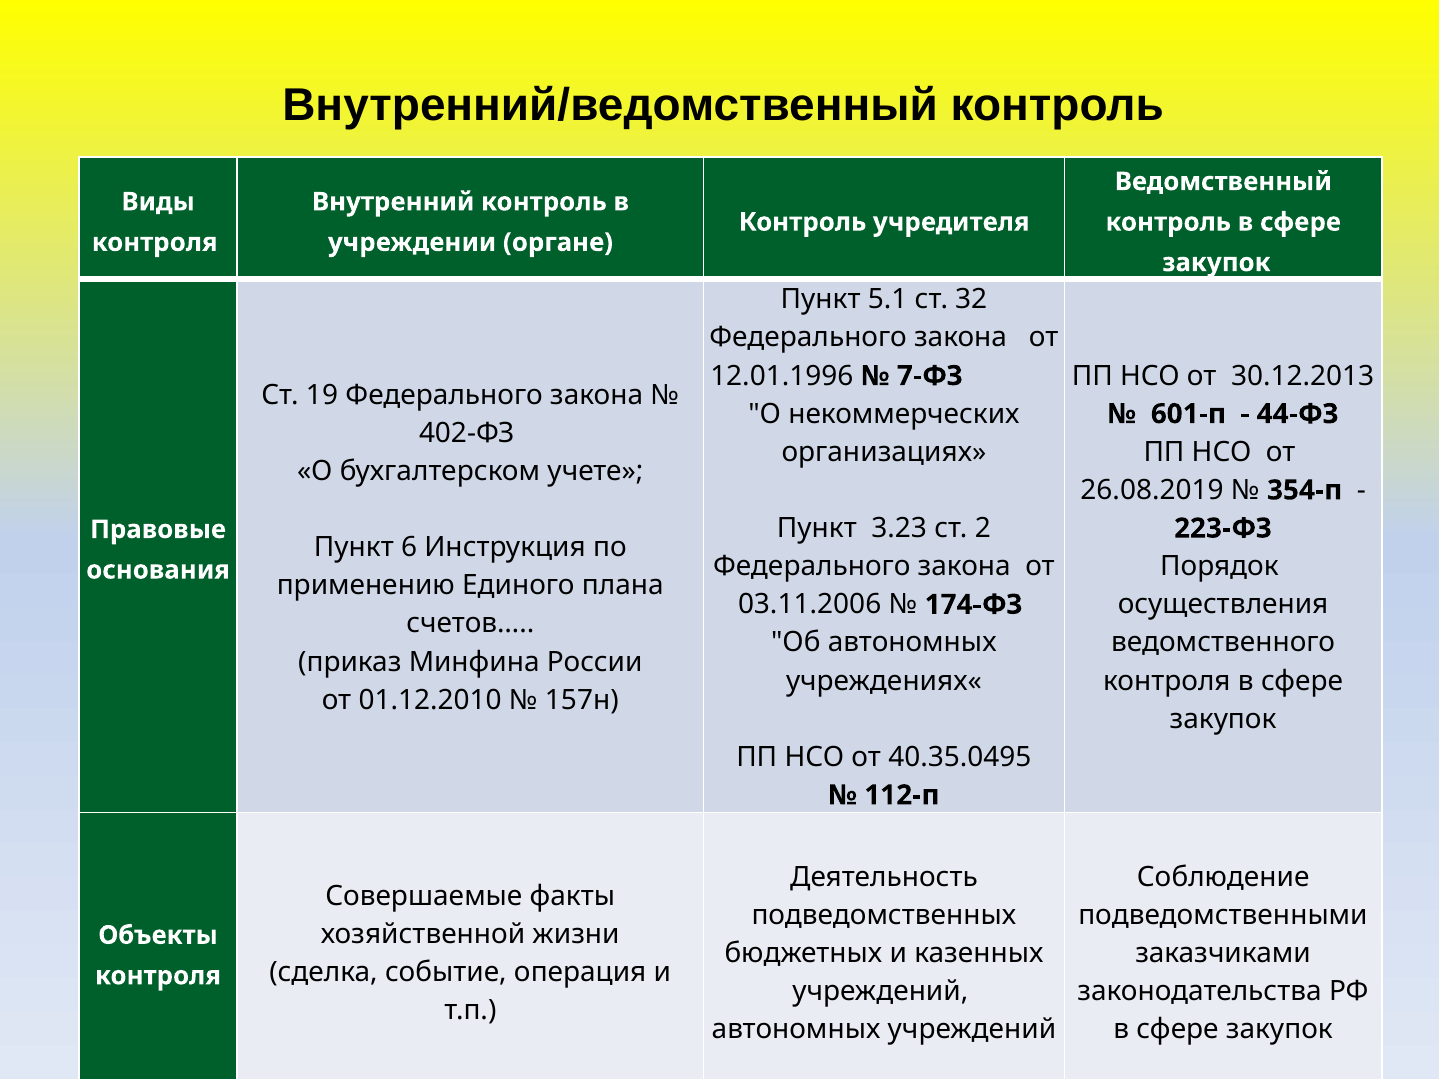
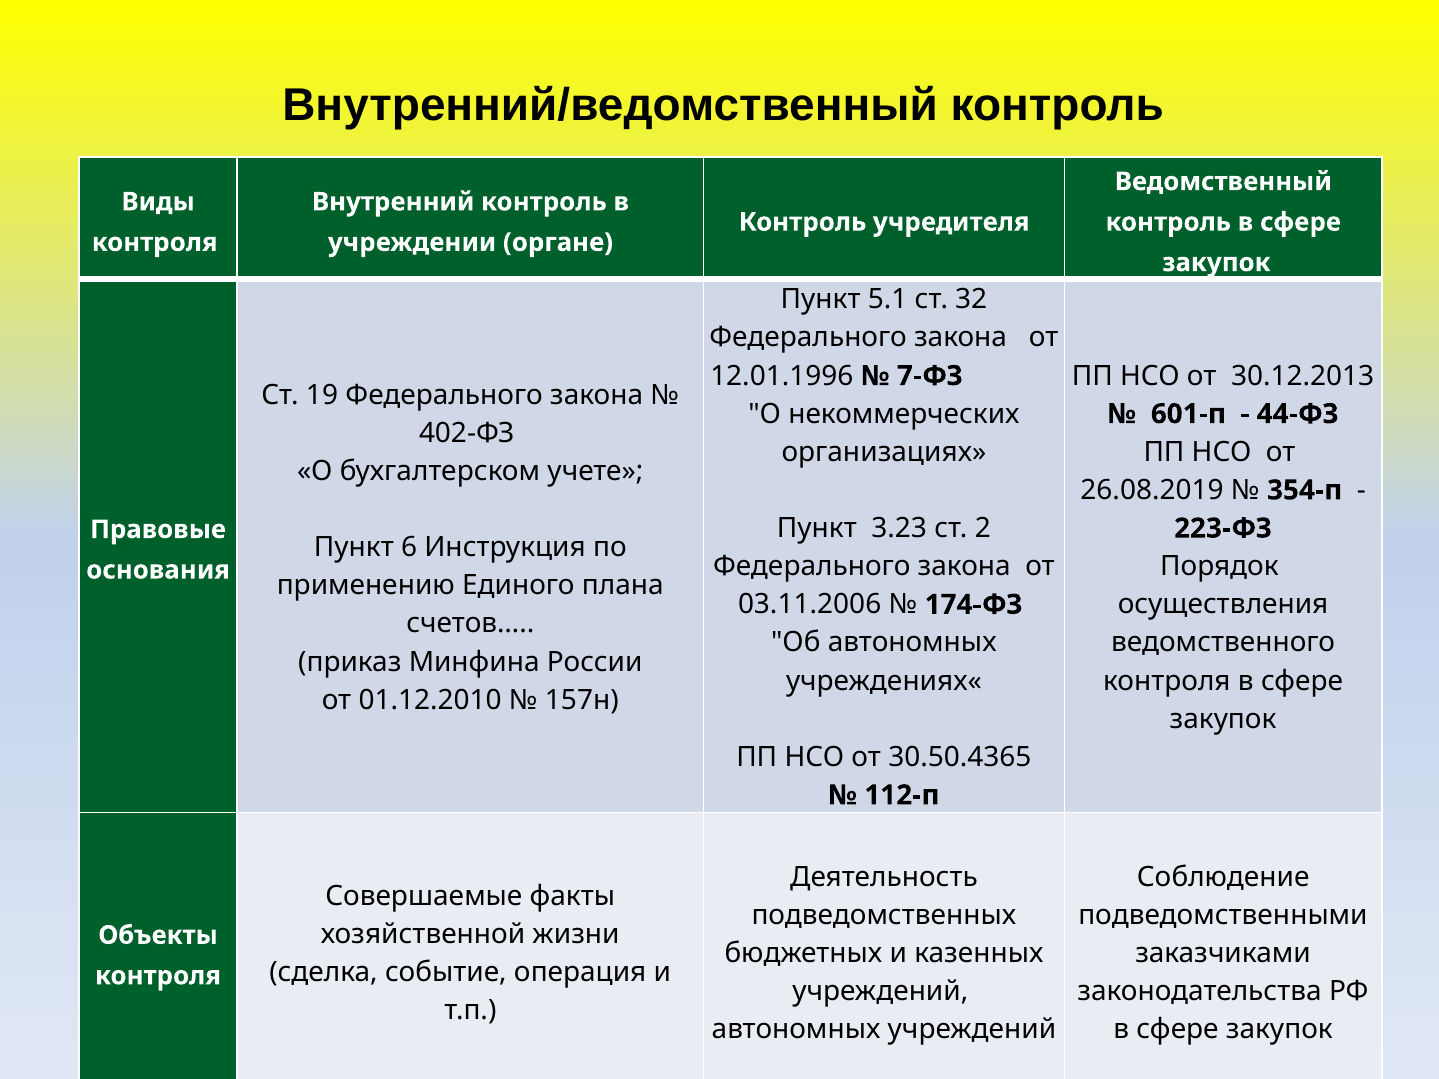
40.35.0495: 40.35.0495 -> 30.50.4365 (960, 757)
